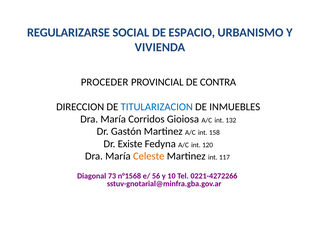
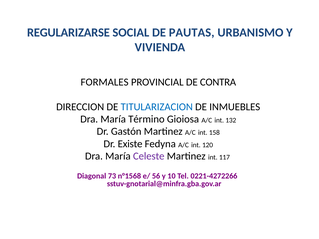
ESPACIO: ESPACIO -> PAUTAS (192, 33)
PROCEDER: PROCEDER -> FORMALES (105, 82)
Corridos: Corridos -> Término (146, 119)
Celeste colour: orange -> purple (149, 156)
